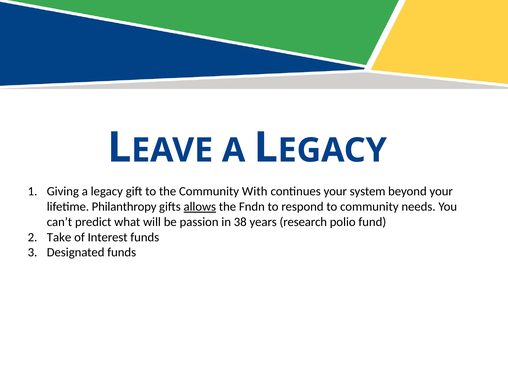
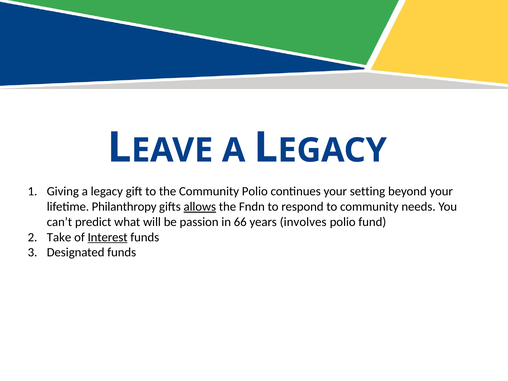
Community With: With -> Polio (255, 191)
system: system -> setting (368, 191)
38: 38 -> 66 (240, 222)
research: research -> involves (303, 222)
Interest underline: none -> present (108, 237)
